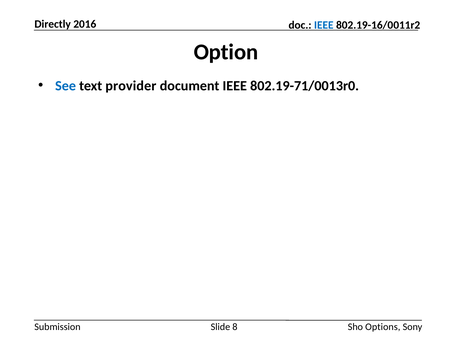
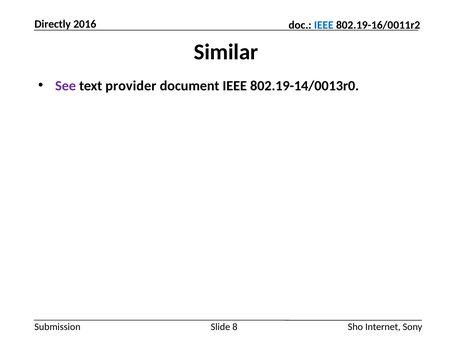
Option: Option -> Similar (226, 52)
See colour: blue -> purple (66, 86)
802.19-71/0013r0: 802.19-71/0013r0 -> 802.19-14/0013r0 (305, 86)
Options: Options -> Internet (383, 327)
